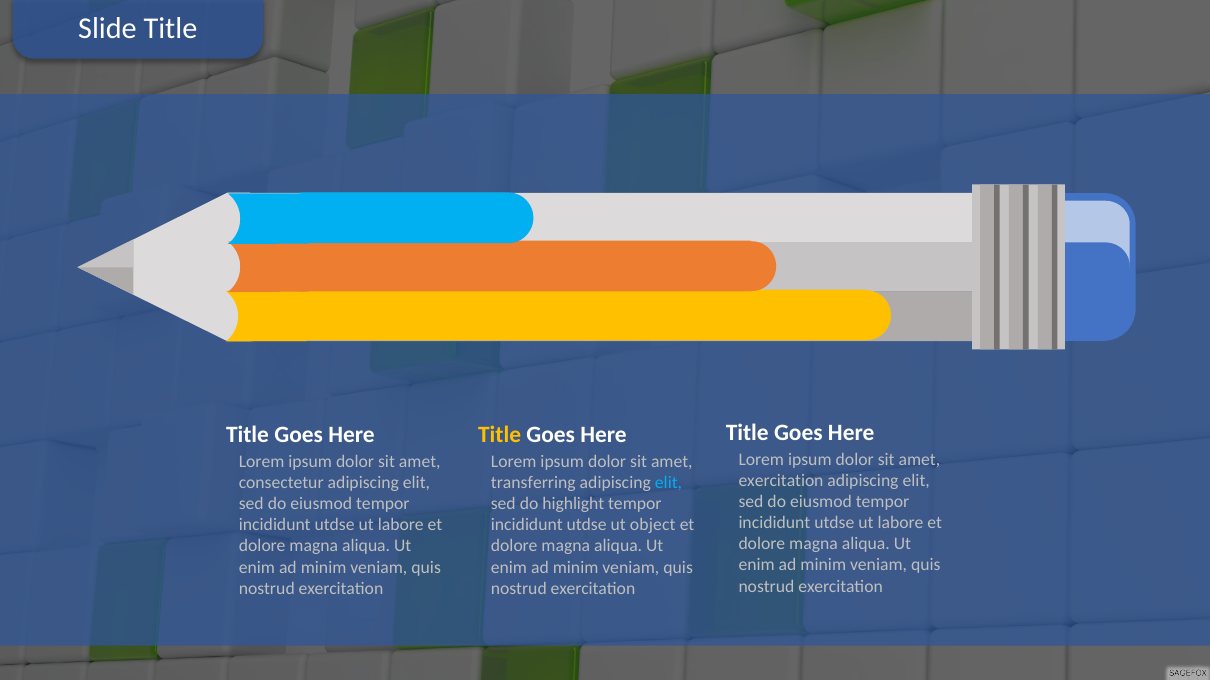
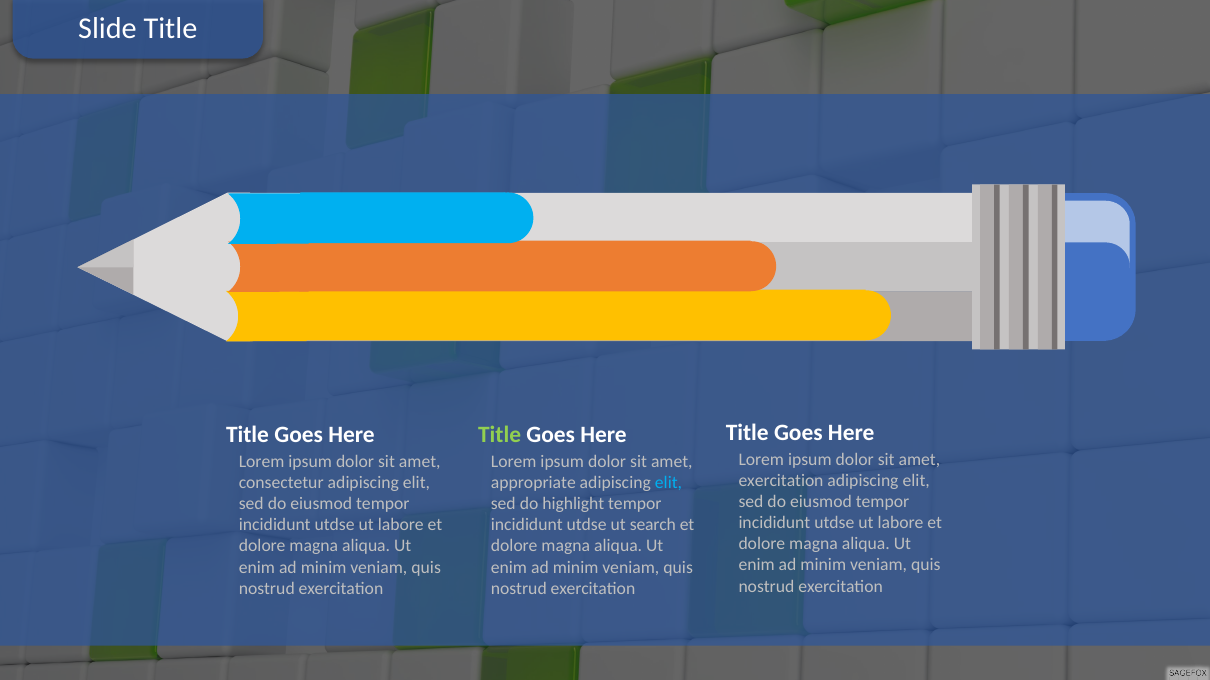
Title colour: yellow -> light green (500, 436)
transferring: transferring -> appropriate (533, 483)
object: object -> search (653, 525)
